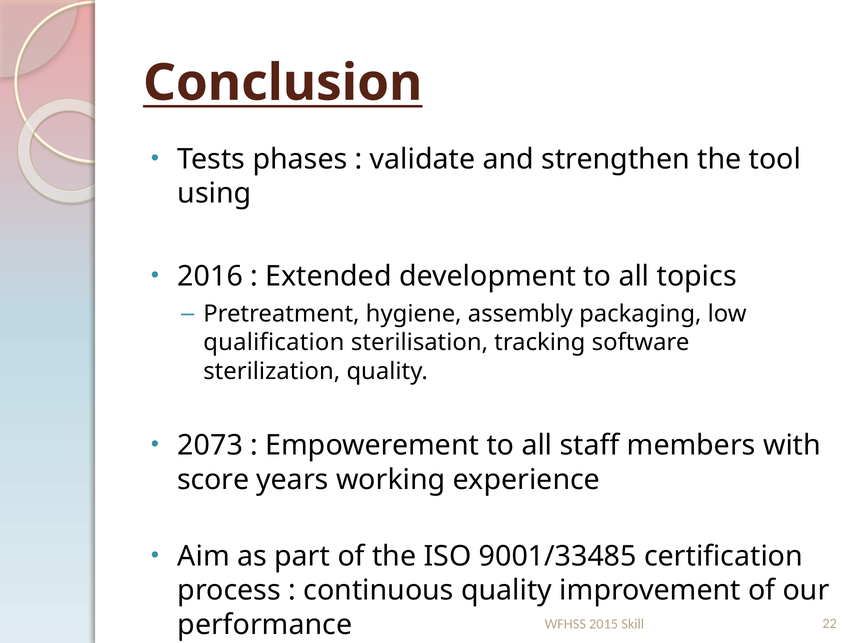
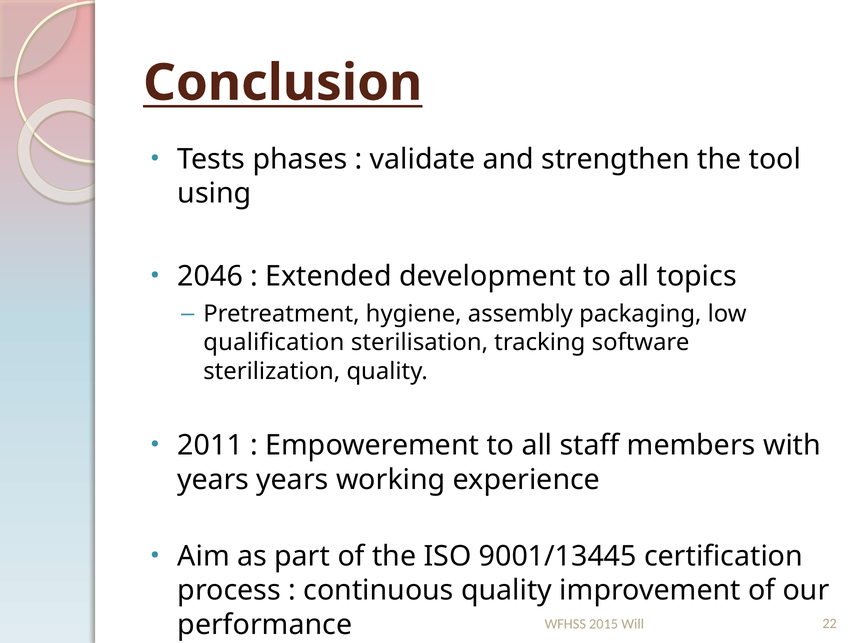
2016: 2016 -> 2046 (210, 277)
2073: 2073 -> 2011 (210, 446)
score: score -> years (213, 480)
9001/33485: 9001/33485 -> 9001/13445 (558, 557)
Skill: Skill -> Will (633, 624)
